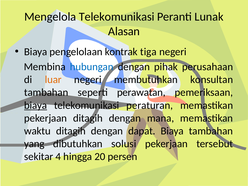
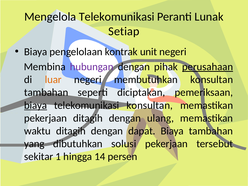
Alasan: Alasan -> Setiap (124, 31)
tiga: tiga -> unit (149, 52)
hubungan colour: blue -> purple (92, 67)
perusahaan underline: none -> present (208, 67)
perawatan: perawatan -> diciptakan (141, 92)
telekomunikasi peraturan: peraturan -> konsultan (150, 105)
mana: mana -> ulang (160, 118)
4: 4 -> 1 (58, 157)
20: 20 -> 14 (100, 157)
